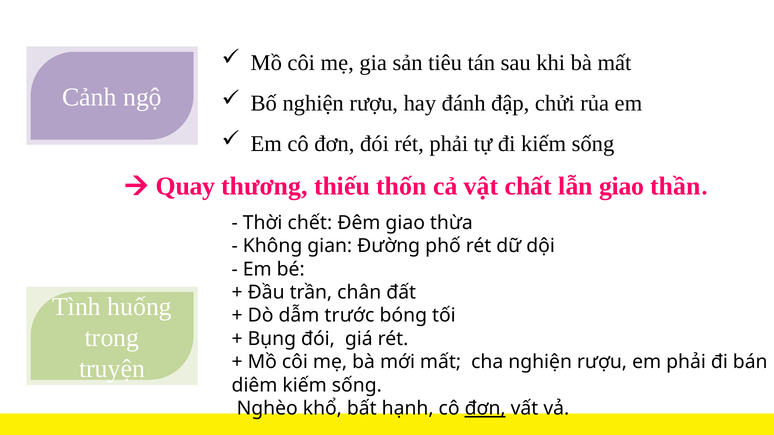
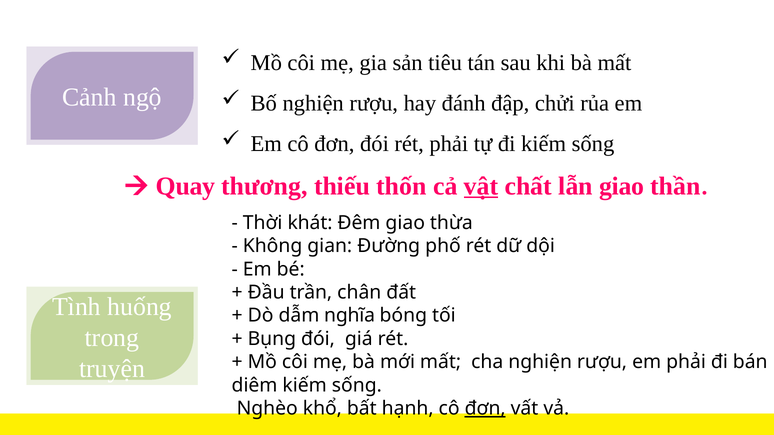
vật underline: none -> present (481, 186)
chết: chết -> khát (310, 223)
trước: trước -> nghĩa (350, 316)
